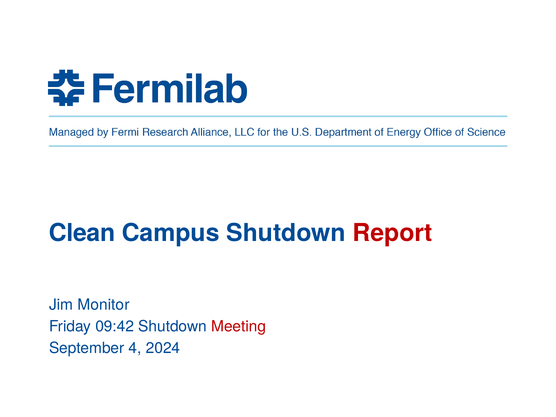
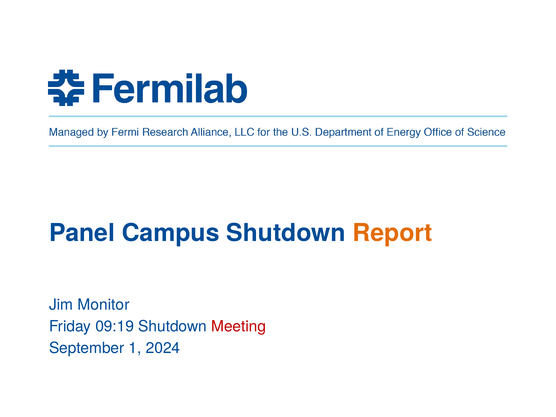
Clean: Clean -> Panel (82, 233)
Report colour: red -> orange (393, 233)
09:42: 09:42 -> 09:19 (115, 326)
4: 4 -> 1 (135, 348)
